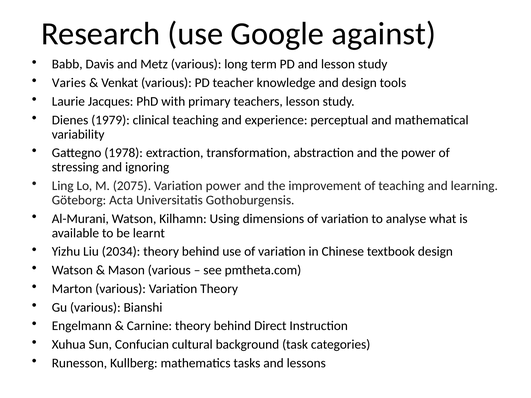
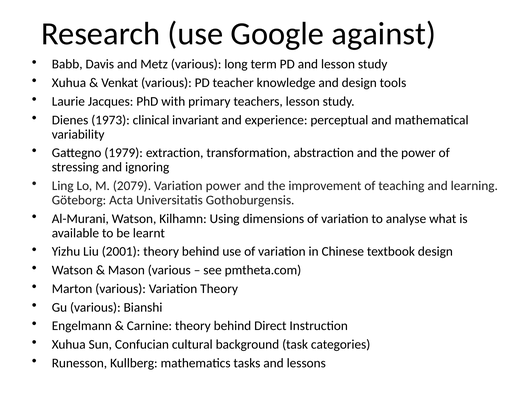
Varies: Varies -> Xuhua (69, 83)
1979: 1979 -> 1973 (111, 120)
clinical teaching: teaching -> invariant (195, 120)
1978: 1978 -> 1979 (124, 153)
2075: 2075 -> 2079 (132, 186)
2034: 2034 -> 2001 (121, 252)
